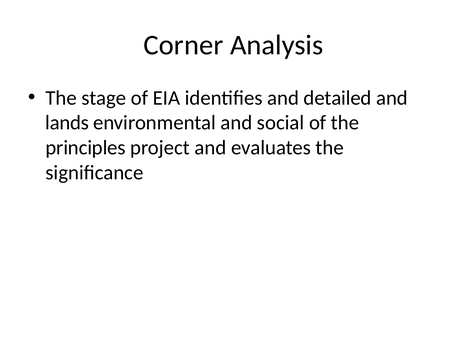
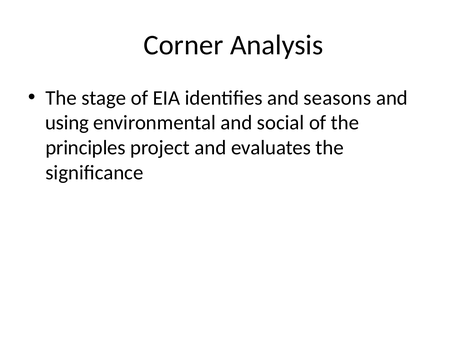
detailed: detailed -> seasons (337, 98)
lands: lands -> using (67, 123)
